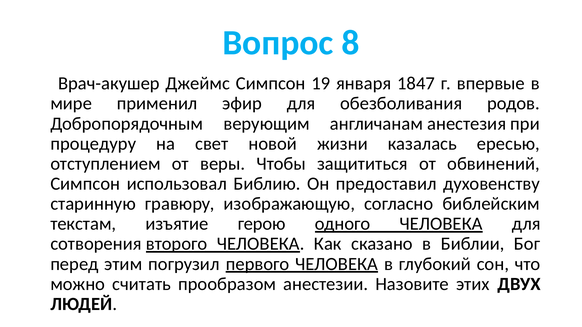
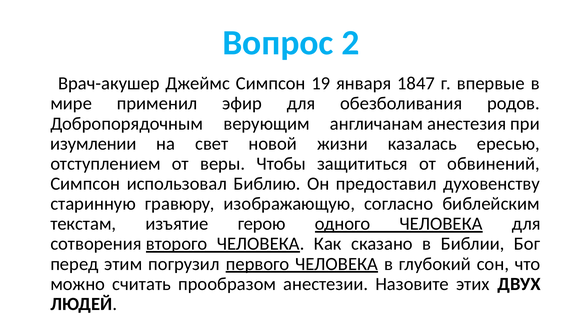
8: 8 -> 2 (350, 43)
процедуру: процедуру -> изумлении (93, 144)
